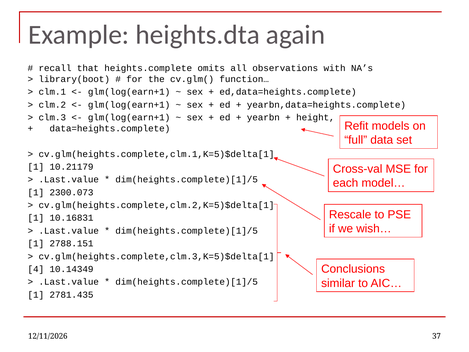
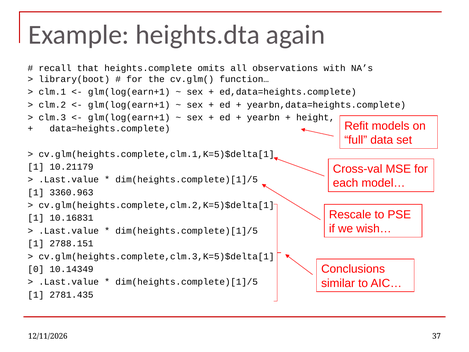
2300.073: 2300.073 -> 3360.963 (71, 192)
4: 4 -> 0 (36, 269)
